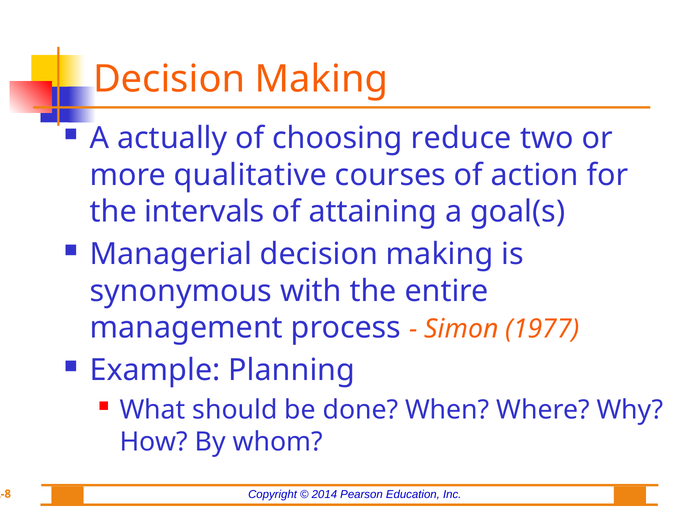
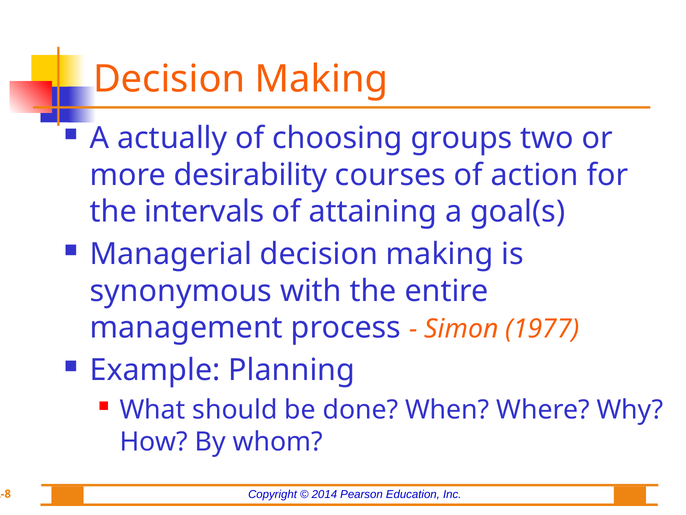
reduce: reduce -> groups (461, 138)
qualitative: qualitative -> desirability (251, 175)
